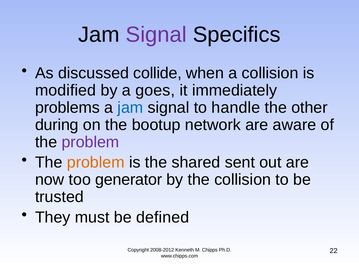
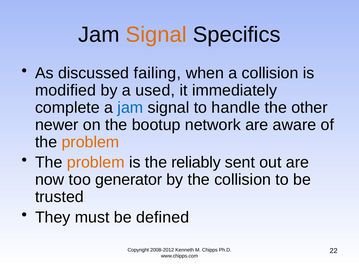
Signal colour: purple -> orange (156, 35)
collide: collide -> failing (157, 73)
goes: goes -> used (155, 90)
problems: problems -> complete (67, 108)
during: during -> newer (57, 125)
problem colour: purple -> orange (90, 142)
shared: shared -> reliably (196, 163)
